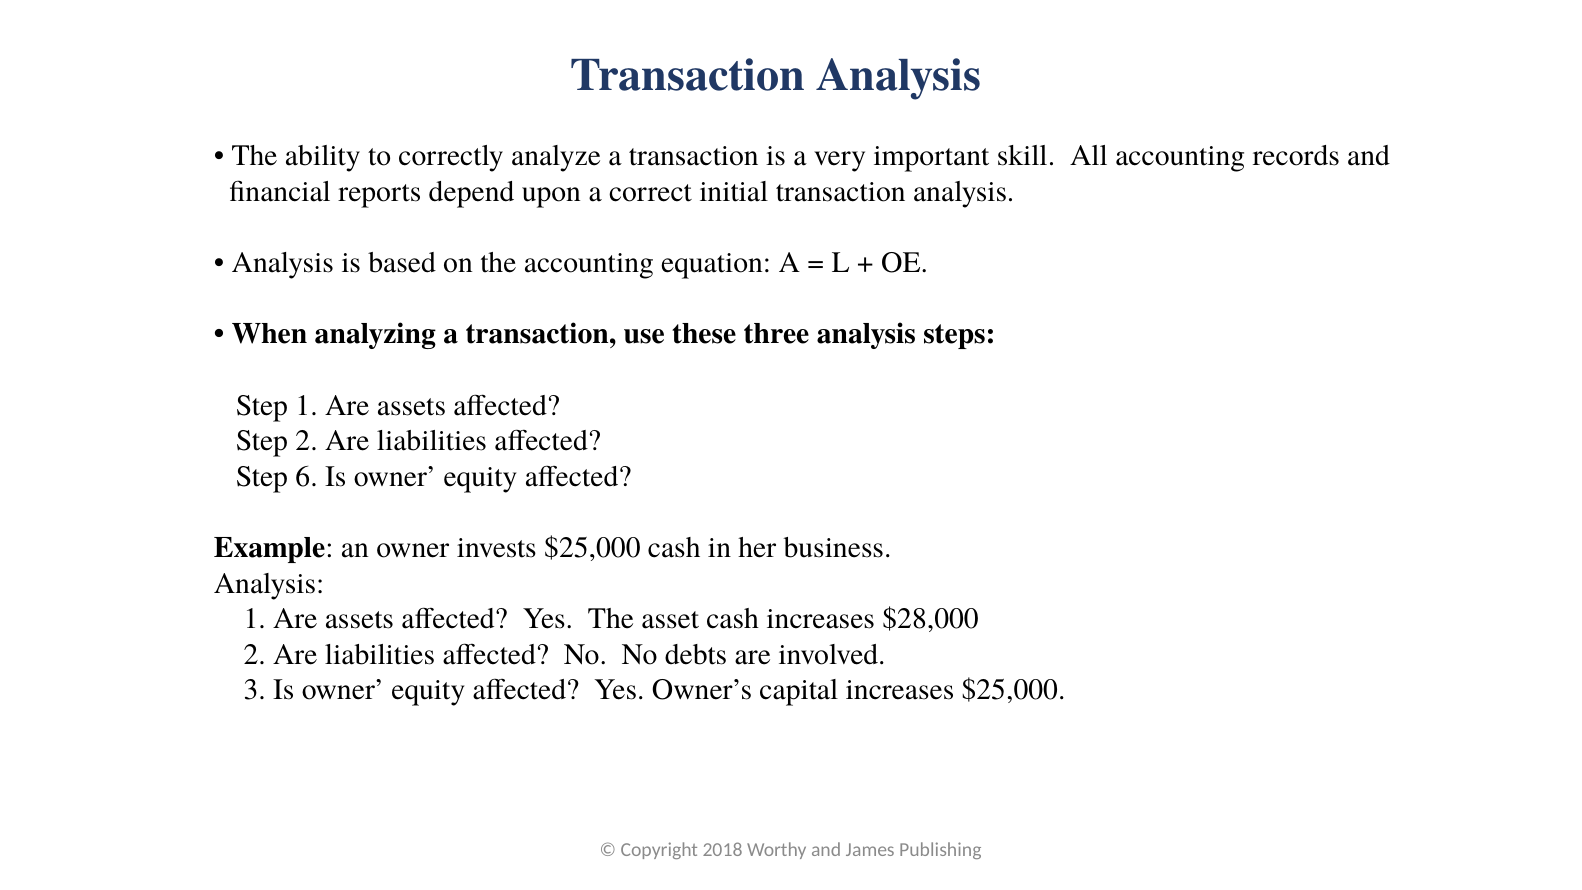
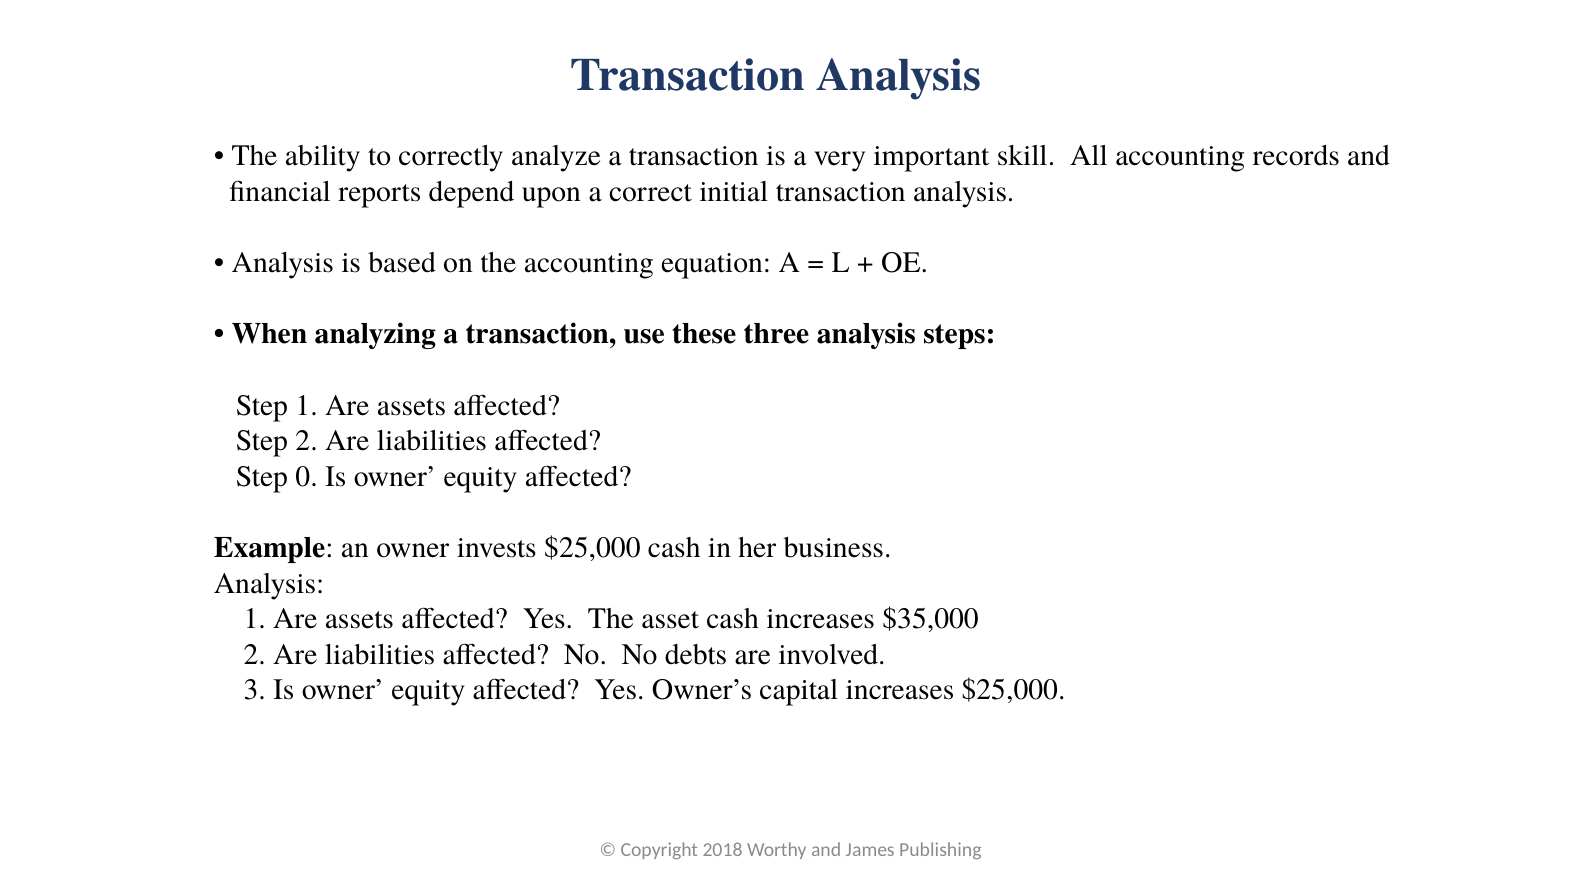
6: 6 -> 0 (307, 476)
$28,000: $28,000 -> $35,000 (931, 619)
